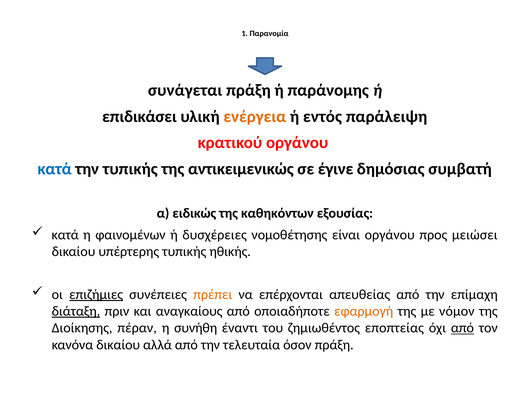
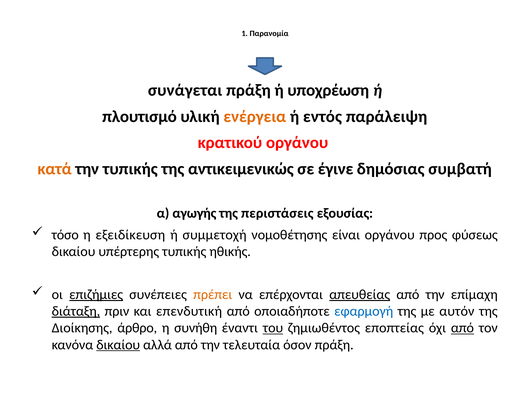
παράνομης: παράνομης -> υποχρέωση (328, 90)
επιδικάσει: επιδικάσει -> πλουτισμό (140, 117)
κατά colour: blue -> orange (55, 169)
ειδικώς: ειδικώς -> αγωγής (194, 214)
καθηκόντων: καθηκόντων -> περιστάσεις (277, 214)
κατά: κατά -> τόσο (65, 235)
φαινομένων: φαινομένων -> εξειδίκευση (130, 235)
δυσχέρειες: δυσχέρειες -> συμμετοχή (215, 235)
μειώσει: μειώσει -> φύσεως (475, 235)
απευθείας underline: none -> present (360, 295)
αναγκαίους: αναγκαίους -> επενδυτική (189, 312)
εφαρμογή colour: orange -> blue (364, 312)
νόμον: νόμον -> αυτόν (457, 312)
πέραν: πέραν -> άρθρο (137, 328)
του underline: none -> present (273, 328)
δικαίου underline: none -> present (118, 345)
